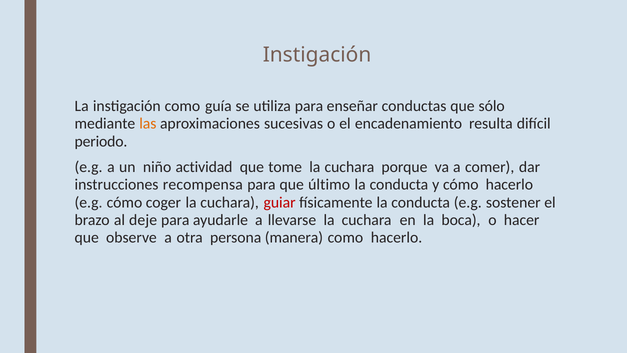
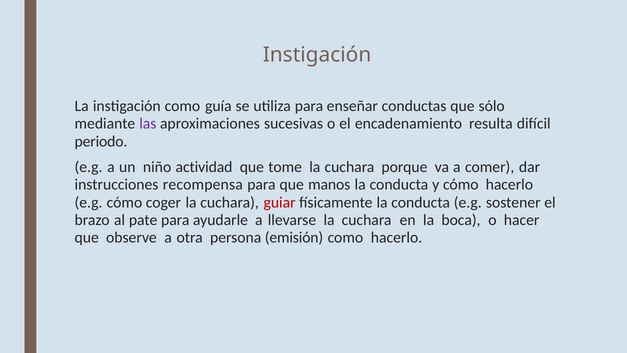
las colour: orange -> purple (148, 124)
último: último -> manos (329, 184)
deje: deje -> pate (143, 220)
manera: manera -> emisión (294, 238)
